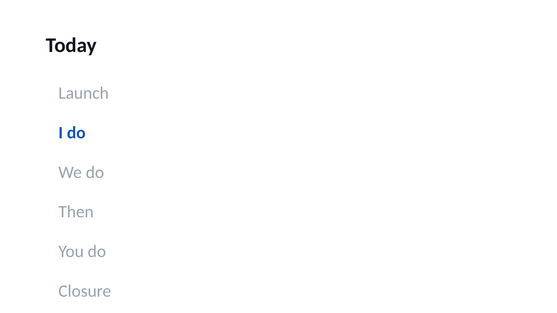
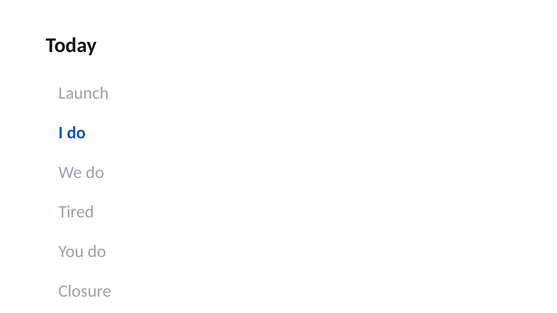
Then: Then -> Tired (76, 212)
